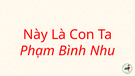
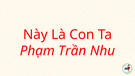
Bình: Bình -> Trần (72, 51)
